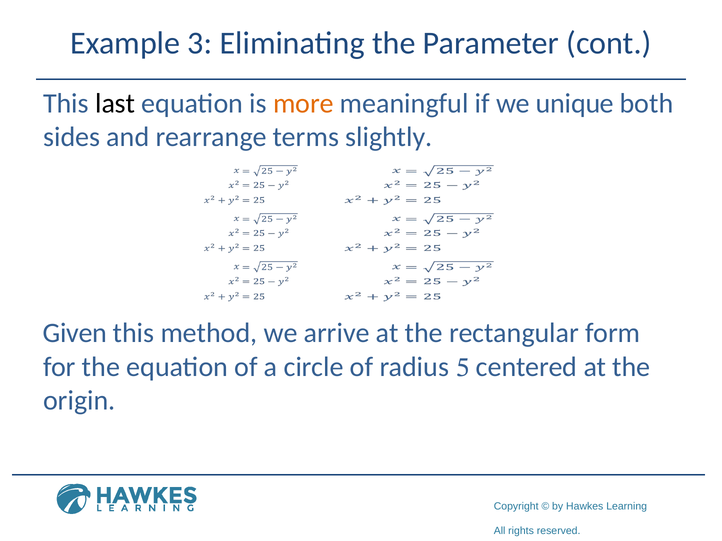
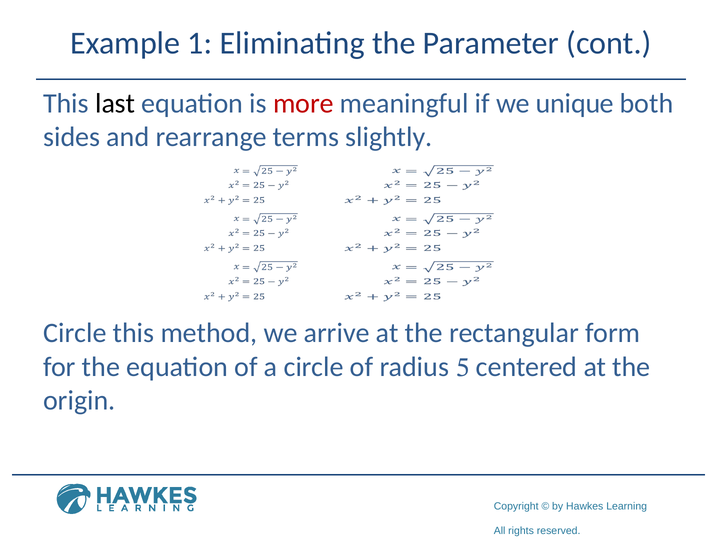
3: 3 -> 1 (200, 43)
more colour: orange -> red (303, 104)
Given: Given -> Circle (75, 333)
